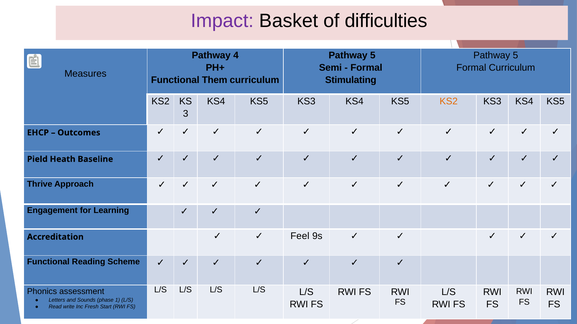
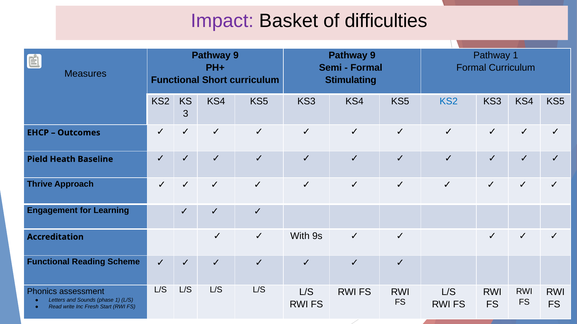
4: 4 -> 9 (236, 56)
5: 5 -> 9 (373, 56)
5: 5 -> 1 (515, 56)
Them: Them -> Short (215, 80)
KS2 colour: orange -> blue (449, 101)
Feel: Feel -> With (300, 236)
